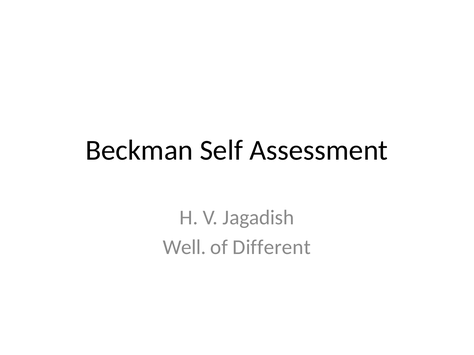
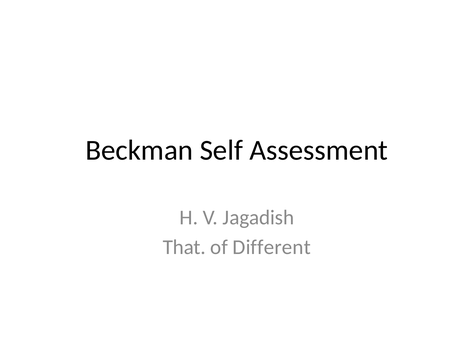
Well: Well -> That (184, 247)
